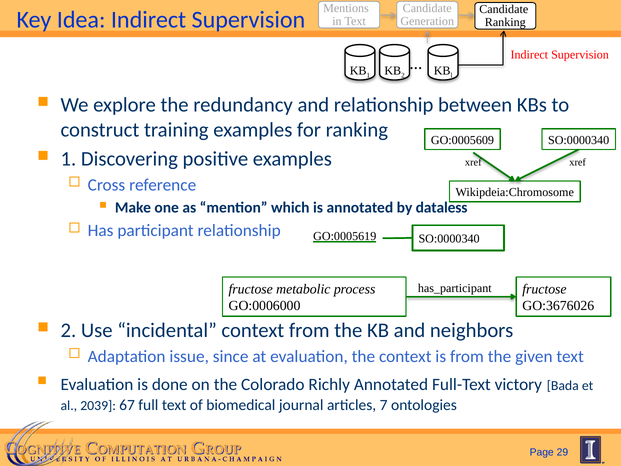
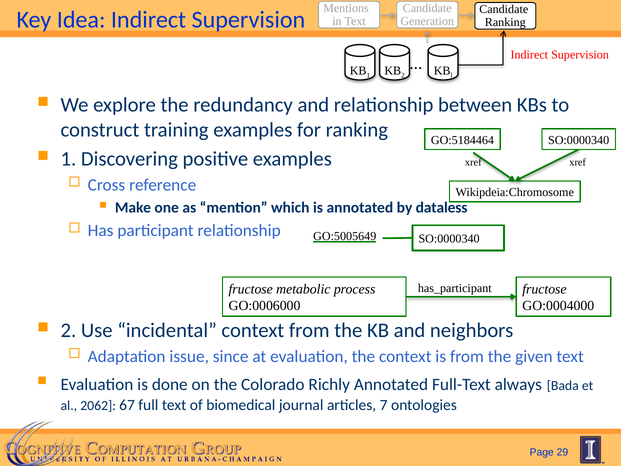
GO:0005609: GO:0005609 -> GO:5184464 (462, 140)
GO:0005619: GO:0005619 -> GO:5005649 (345, 236)
GO:3676026: GO:3676026 -> GO:0004000 (558, 306)
victory: victory -> always (518, 385)
2039: 2039 -> 2062 (98, 405)
